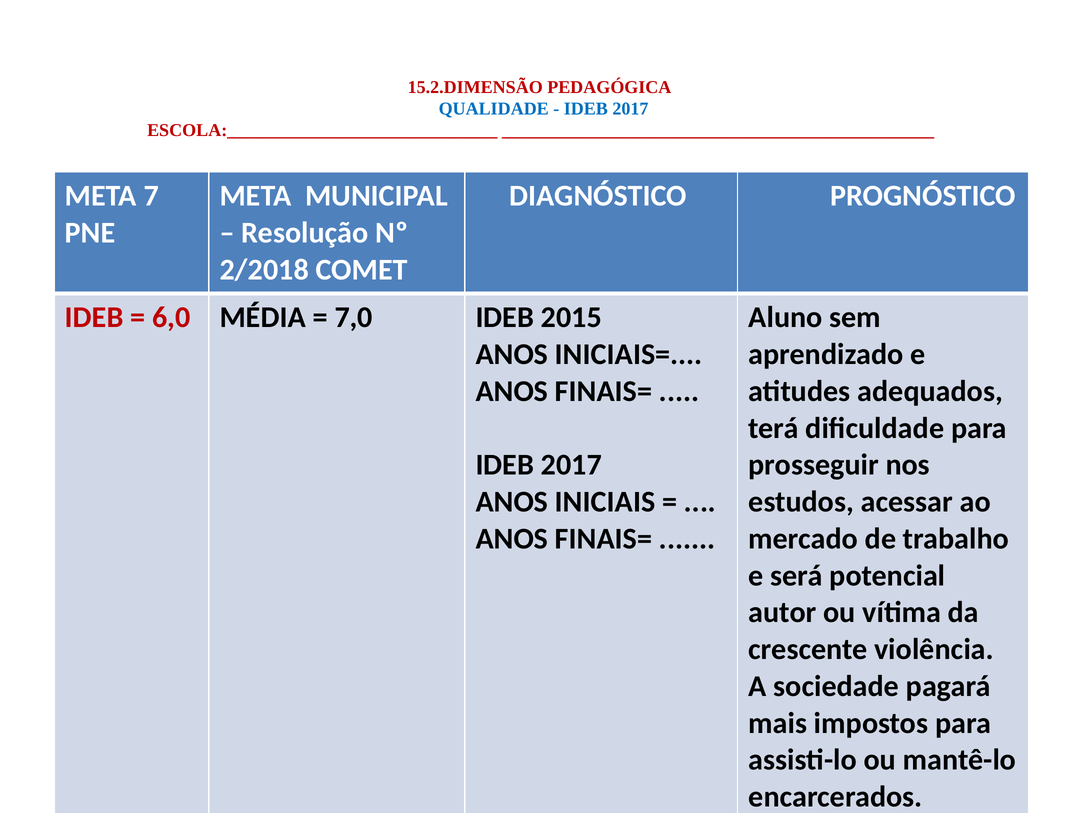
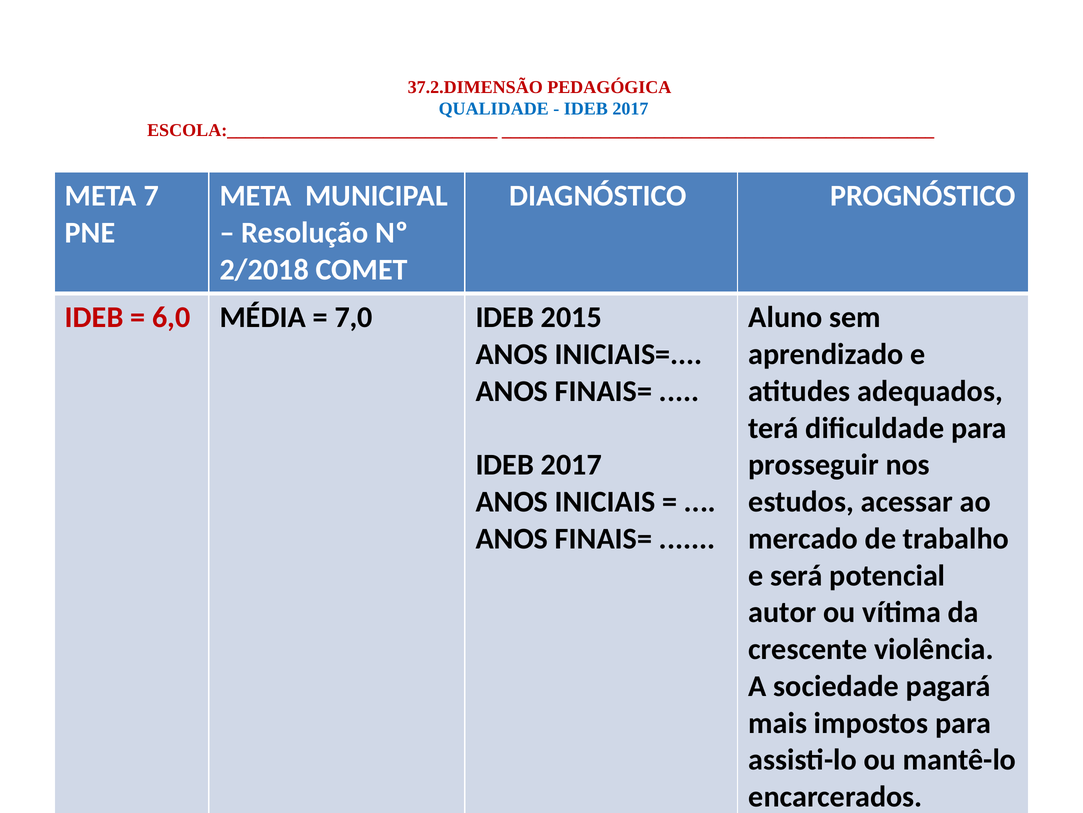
15.2.DIMENSÃO: 15.2.DIMENSÃO -> 37.2.DIMENSÃO (475, 87)
